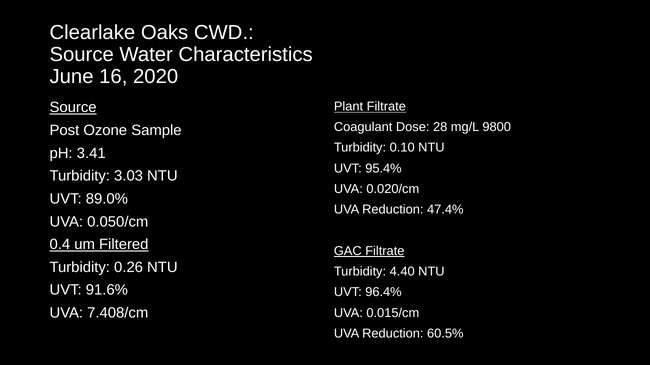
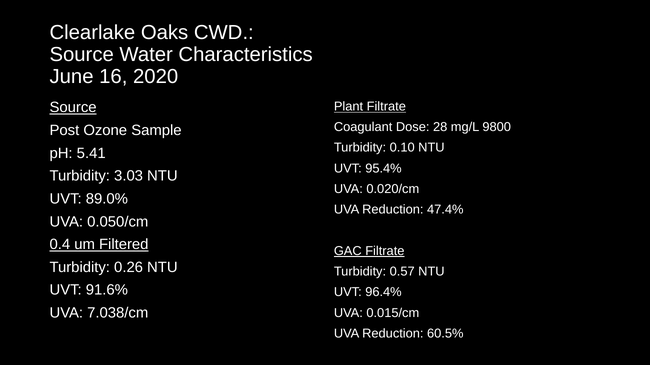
3.41: 3.41 -> 5.41 (91, 153)
4.40: 4.40 -> 0.57 (402, 272)
7.408/cm: 7.408/cm -> 7.038/cm (118, 313)
